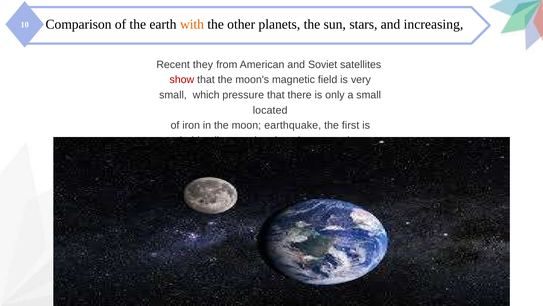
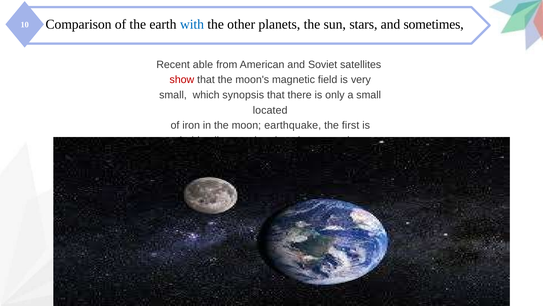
with colour: orange -> blue (192, 24)
increasing: increasing -> sometimes (434, 24)
they: they -> able (203, 64)
pressure: pressure -> synopsis (243, 95)
